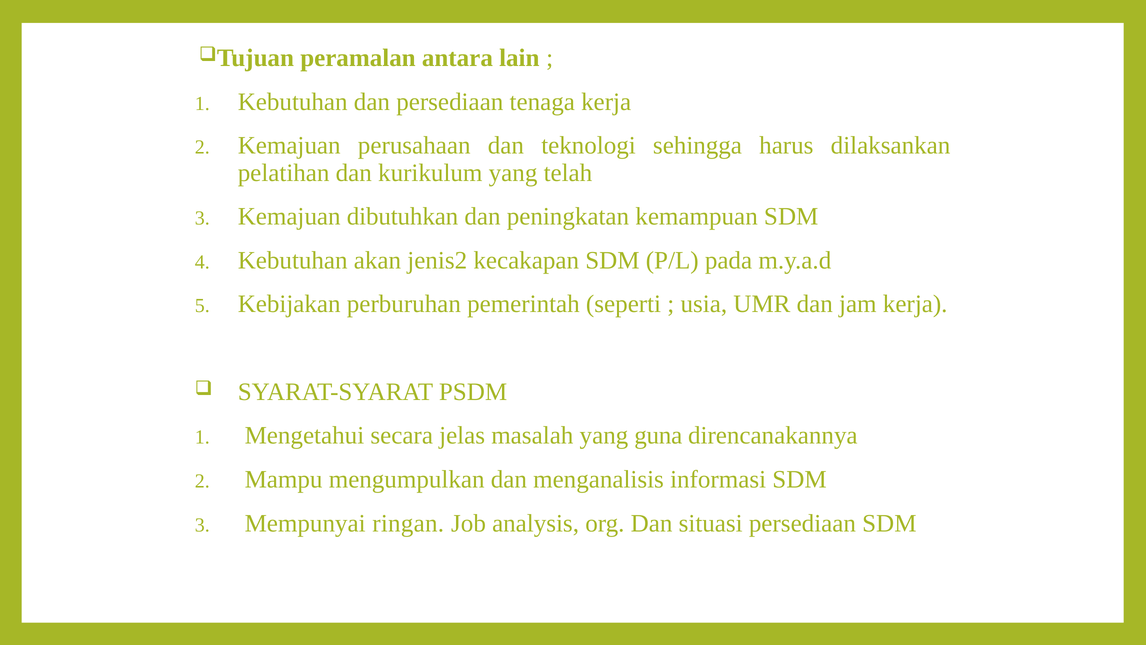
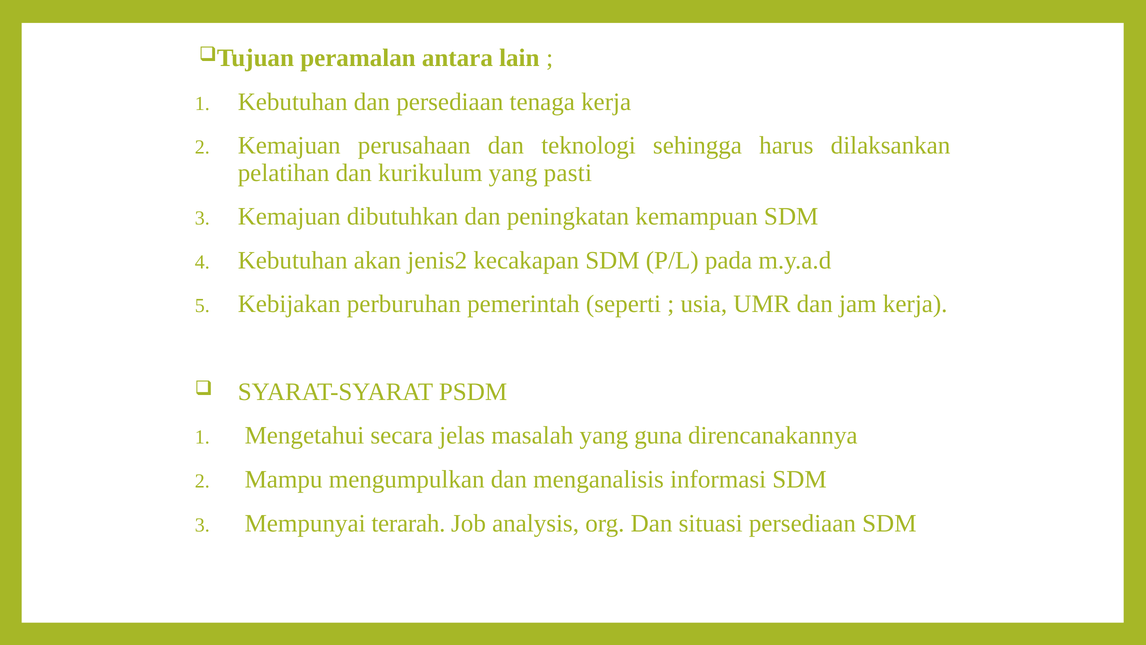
telah: telah -> pasti (568, 173)
ringan: ringan -> terarah (408, 523)
